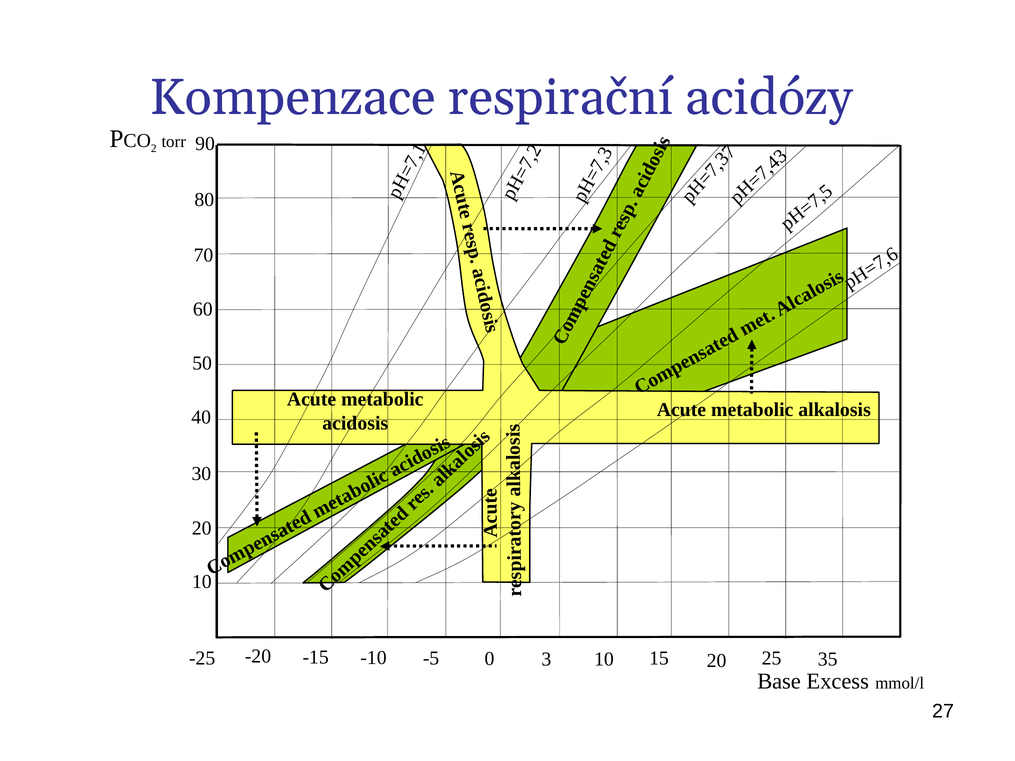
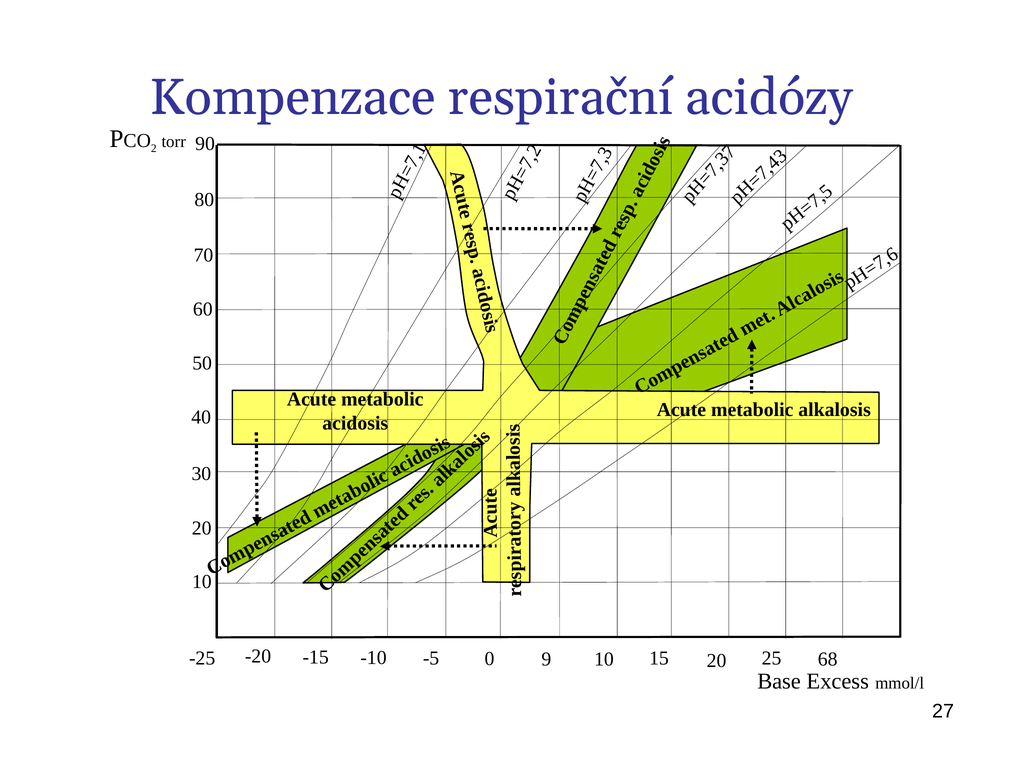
0 3: 3 -> 9 (546, 660)
35: 35 -> 68 (828, 659)
